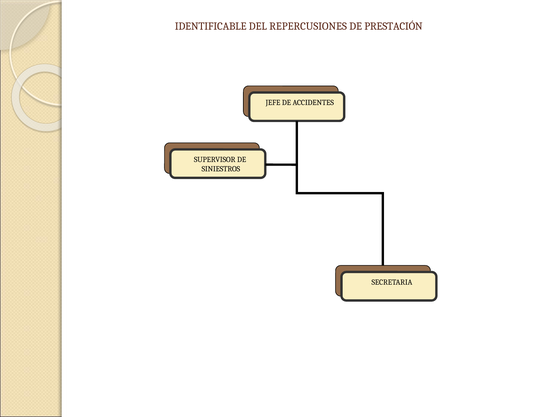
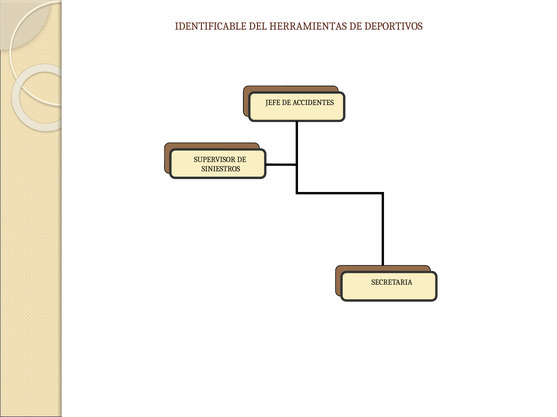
REPERCUSIONES: REPERCUSIONES -> HERRAMIENTAS (308, 26)
PRESTACIÓN: PRESTACIÓN -> DEPORTIVOS (393, 26)
